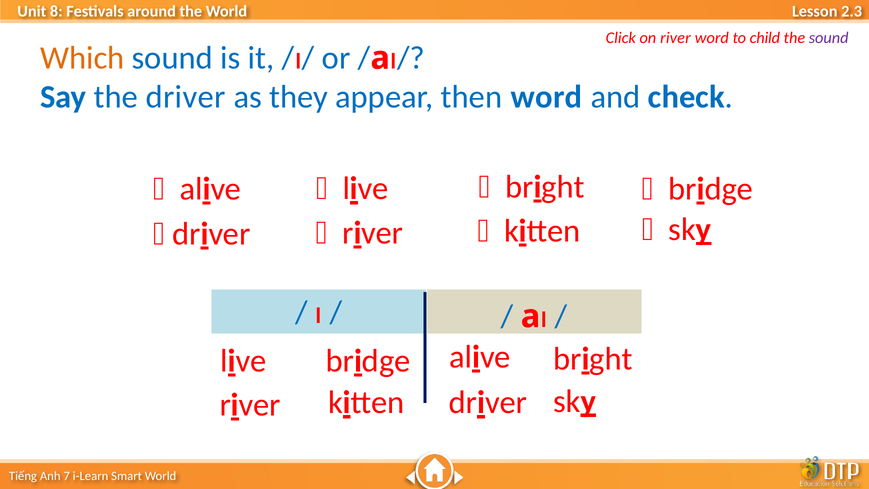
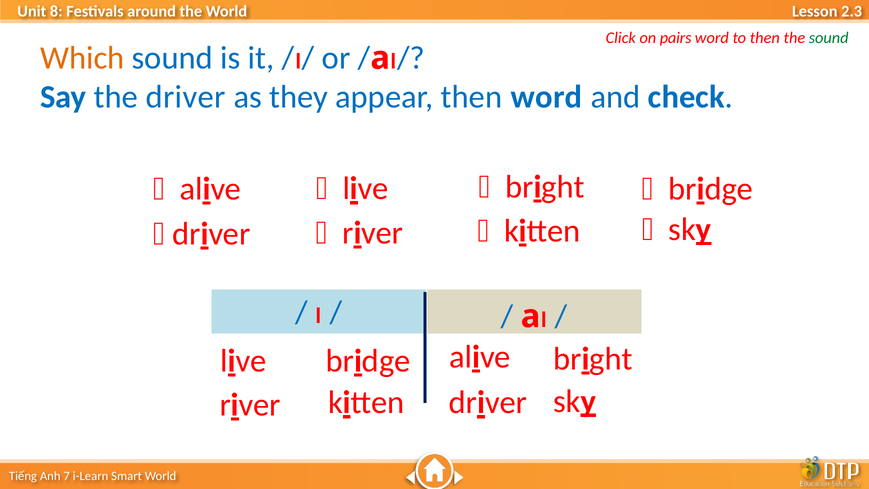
on river: river -> pairs (676, 38)
to child: child -> then (765, 38)
sound colour: purple -> green (829, 38)
